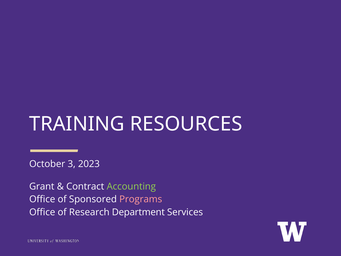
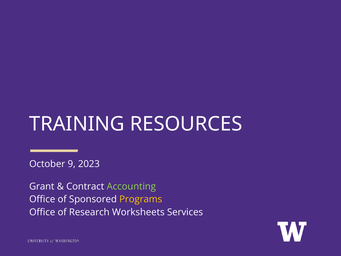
3: 3 -> 9 (72, 164)
Programs colour: pink -> yellow (141, 199)
Department: Department -> Worksheets (138, 212)
